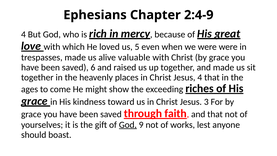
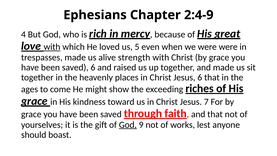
with underline: none -> present (52, 47)
valuable: valuable -> strength (134, 57)
Jesus 4: 4 -> 6 (200, 77)
3: 3 -> 7 (206, 102)
